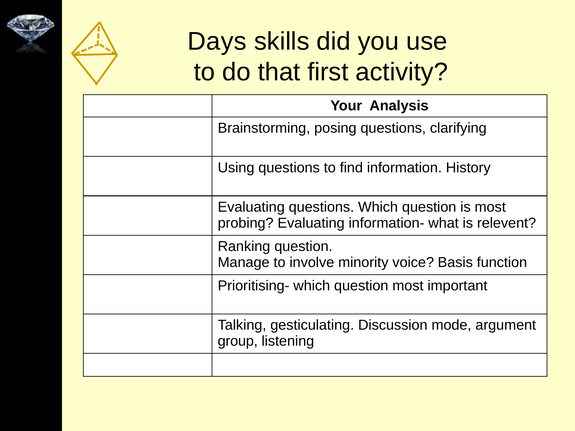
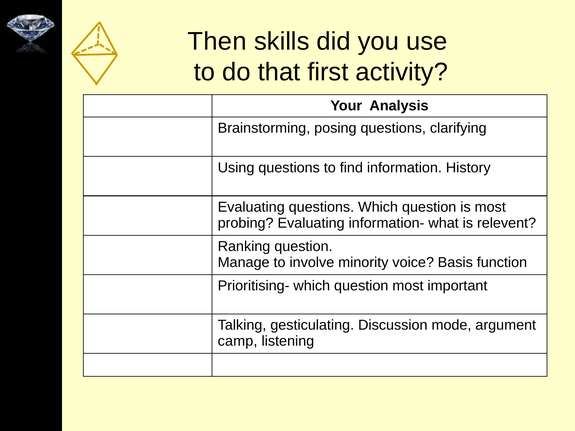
Days: Days -> Then (217, 42)
group: group -> camp (238, 341)
